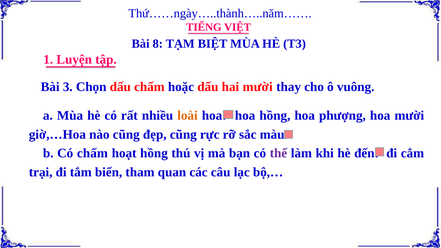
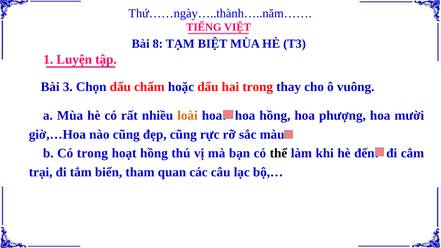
hai mười: mười -> trong (258, 87)
Có chấm: chấm -> trong (92, 153)
thể colour: purple -> black (278, 153)
